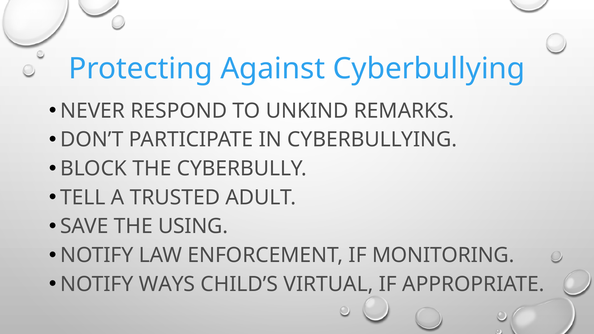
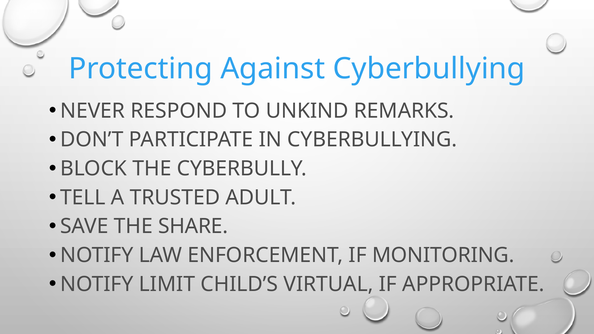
USING: USING -> SHARE (193, 226)
WAYS: WAYS -> LIMIT (167, 284)
